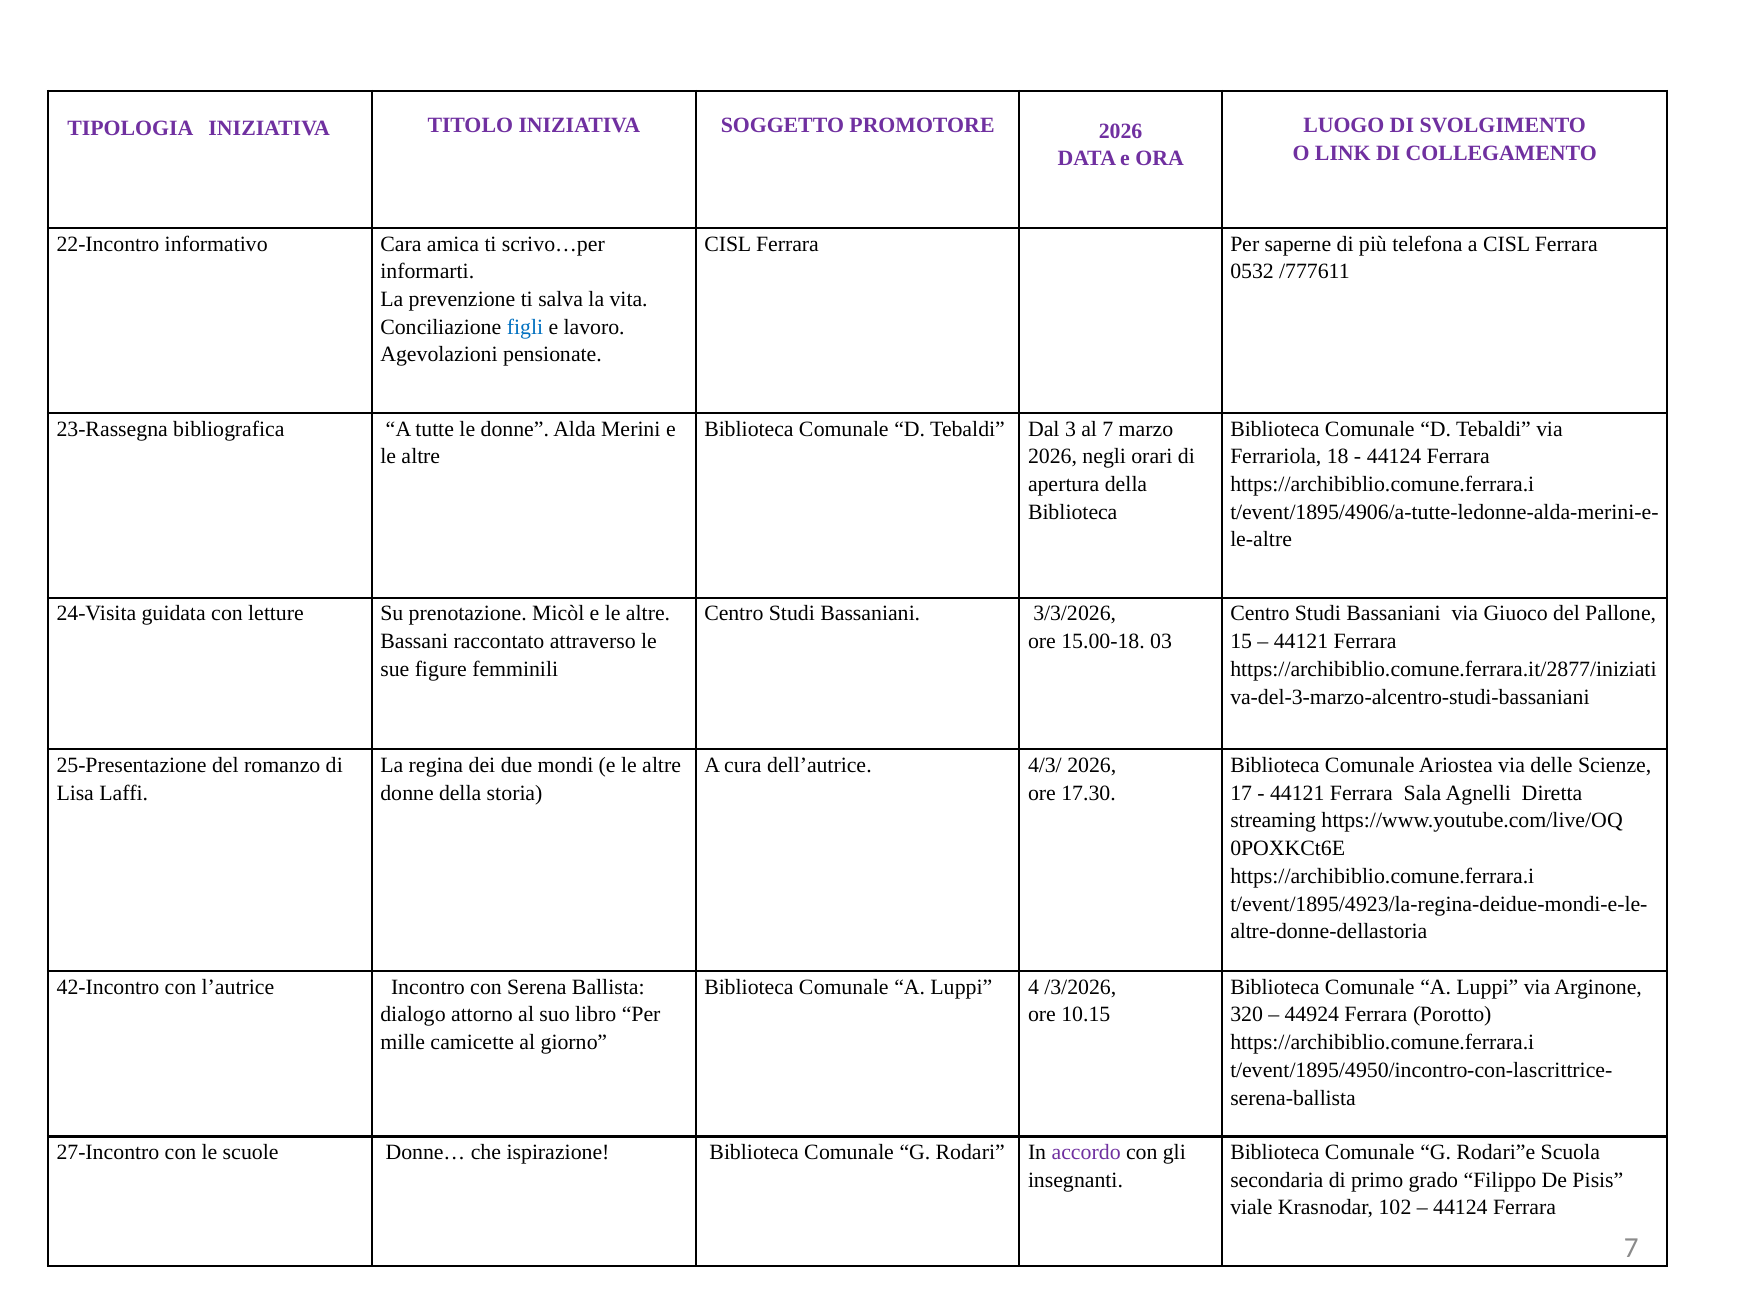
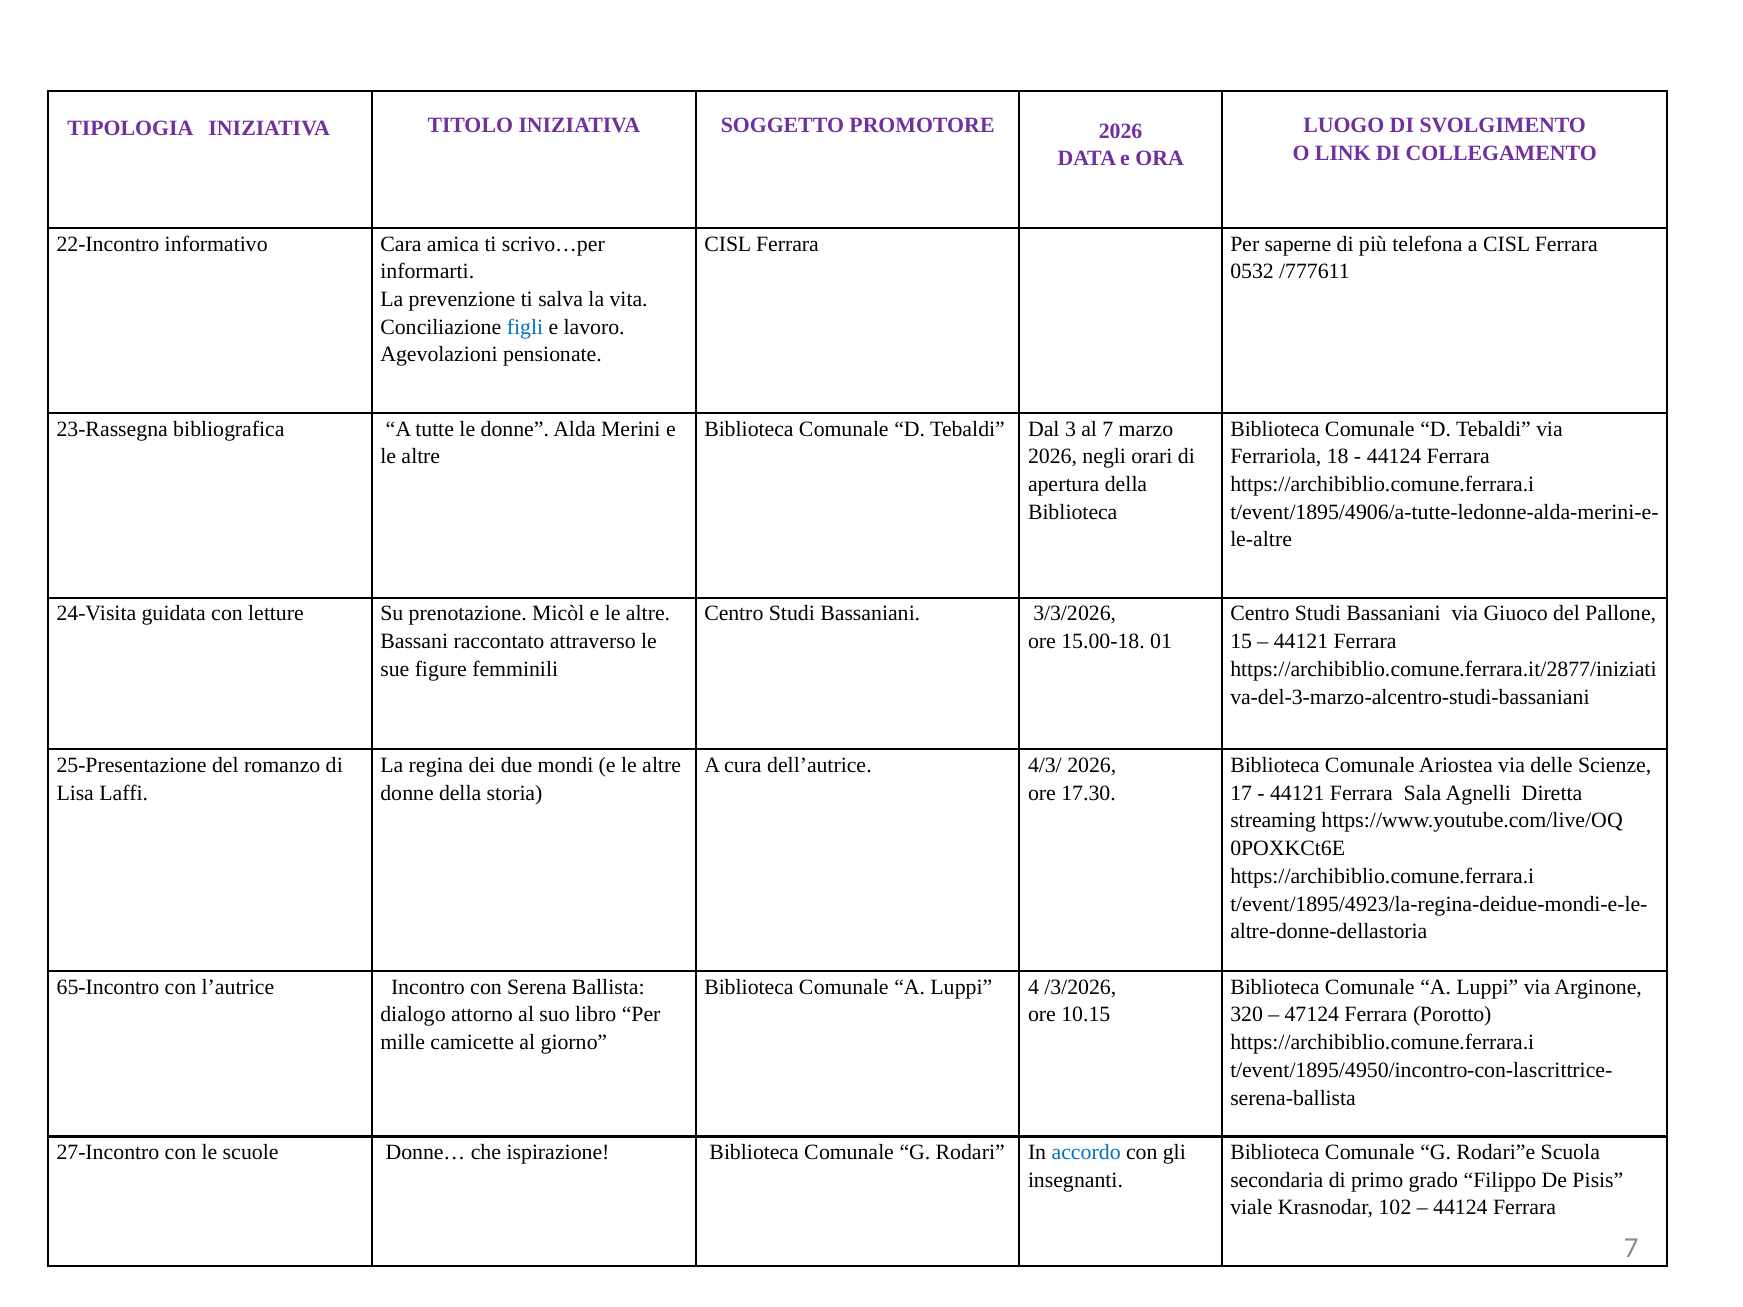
03: 03 -> 01 (1161, 642)
42-Incontro: 42-Incontro -> 65-Incontro (108, 987)
44924: 44924 -> 47124 (1312, 1015)
accordo colour: purple -> blue (1086, 1153)
